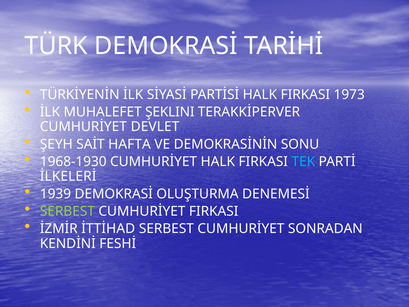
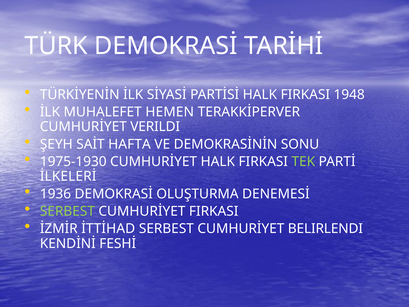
1973: 1973 -> 1948 (349, 95)
ŞEKLINI: ŞEKLINI -> HEMEN (170, 112)
DEVLET: DEVLET -> VERILDI (155, 127)
1968-1930: 1968-1930 -> 1975-1930 (73, 162)
TEK colour: light blue -> light green (303, 162)
1939: 1939 -> 1936 (55, 194)
SONRADAN: SONRADAN -> BELIRLENDI (325, 229)
